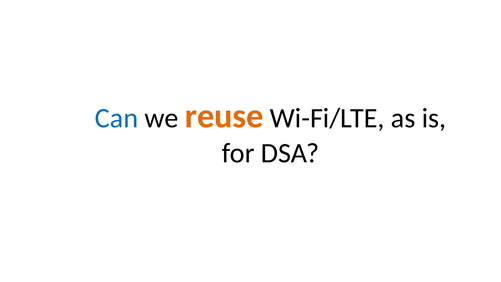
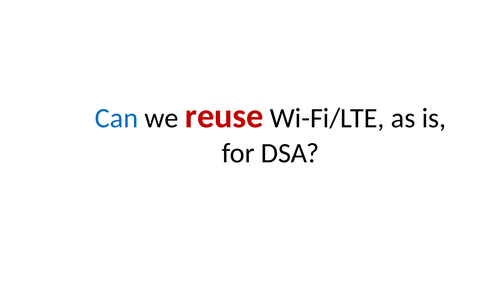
reuse colour: orange -> red (224, 116)
